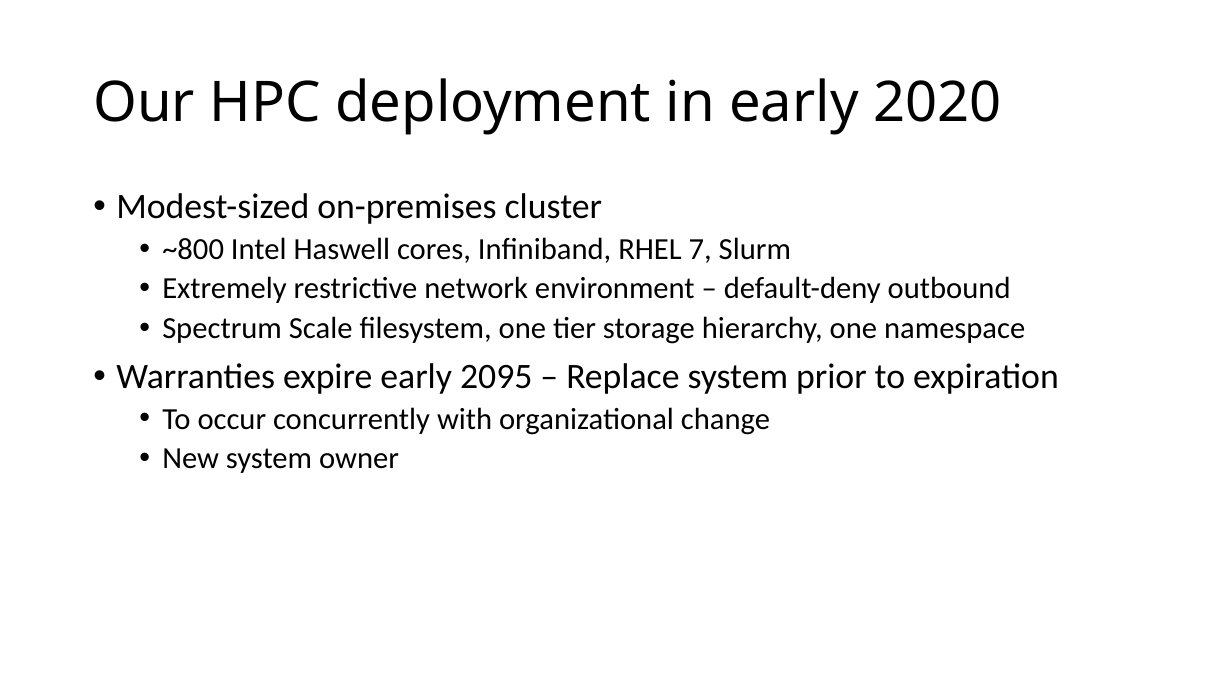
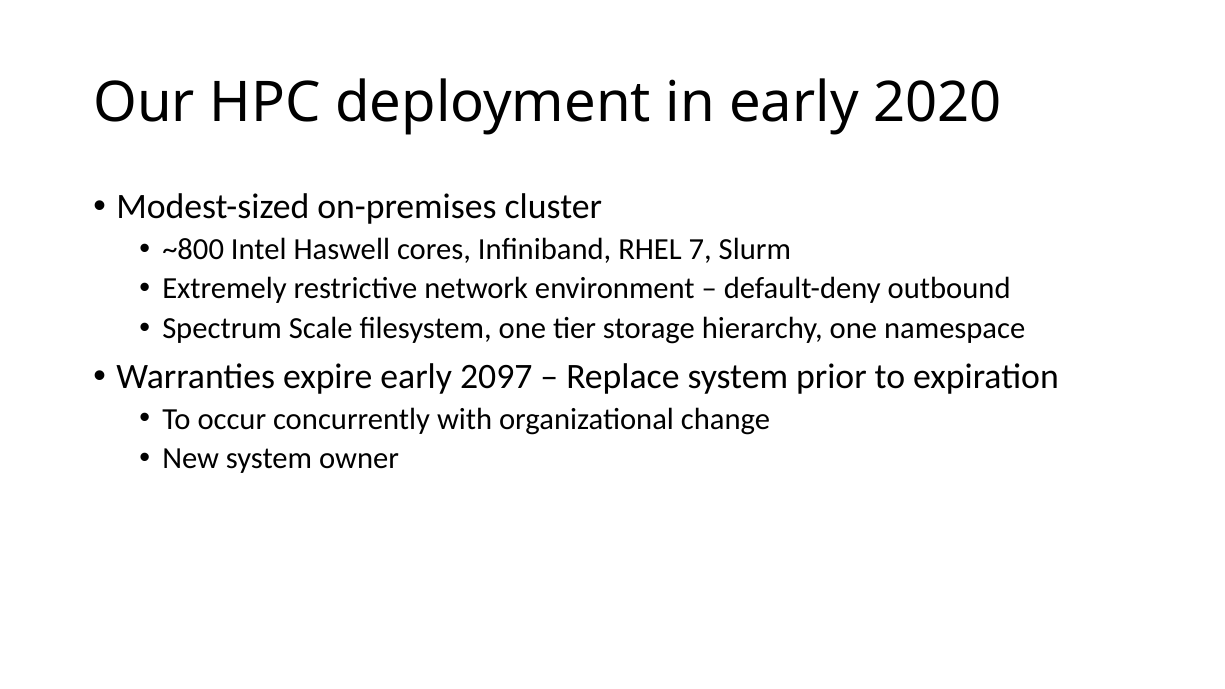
2095: 2095 -> 2097 (496, 377)
